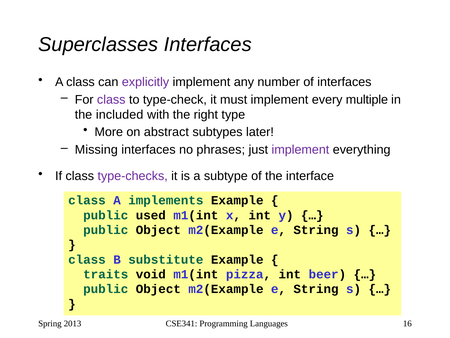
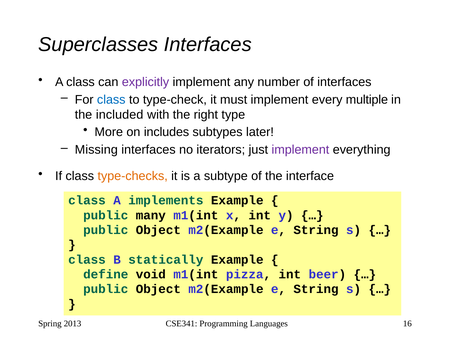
class colour: purple -> blue (111, 99)
abstract: abstract -> includes (167, 132)
phrases: phrases -> iterators (221, 149)
type-checks colour: purple -> orange (133, 176)
used: used -> many (151, 215)
substitute: substitute -> statically (166, 259)
traits: traits -> define (106, 274)
